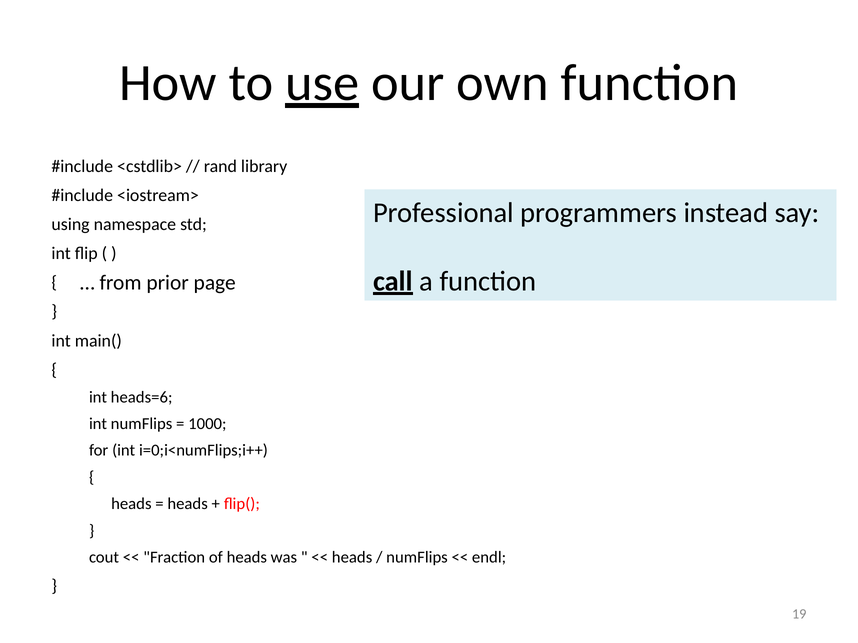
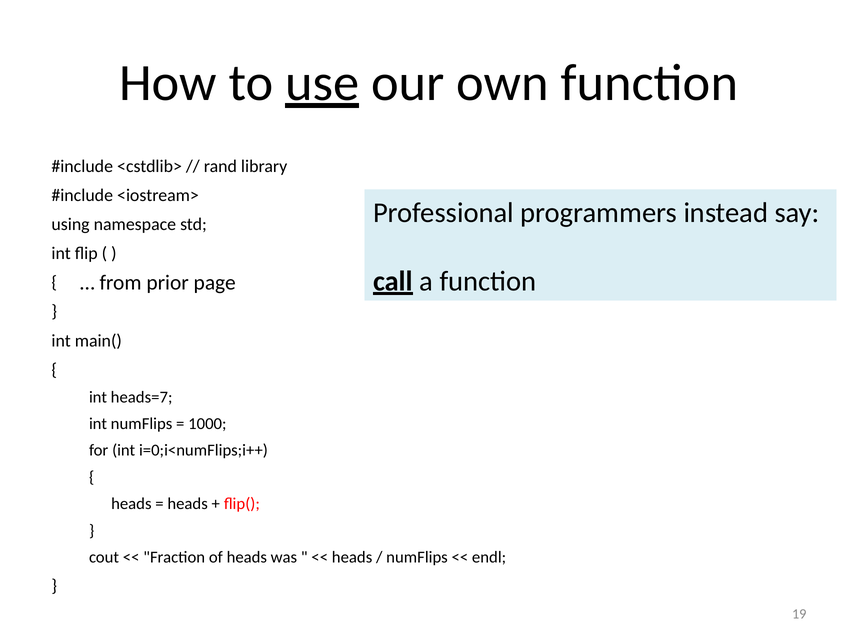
heads=6: heads=6 -> heads=7 (142, 397)
